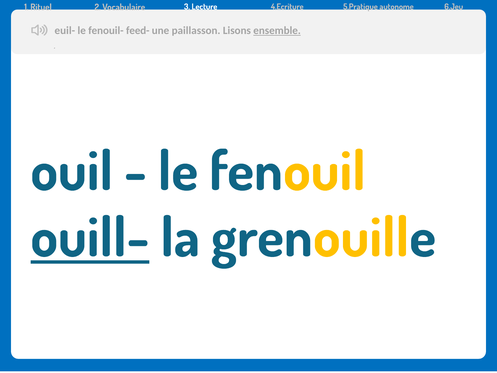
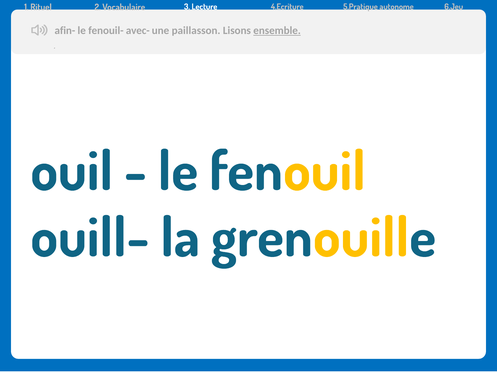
euil-: euil- -> afin- (65, 31)
feed-: feed- -> avec- (138, 31)
ouill- underline: present -> none (90, 238)
